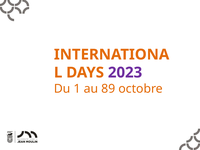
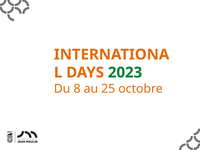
2023 colour: purple -> green (125, 73)
Du 1: 1 -> 8 (77, 89)
89: 89 -> 25 (108, 89)
